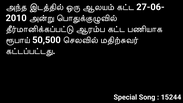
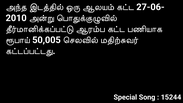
50,500: 50,500 -> 50,005 (46, 40)
